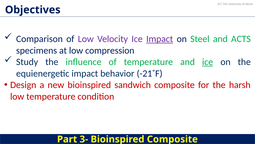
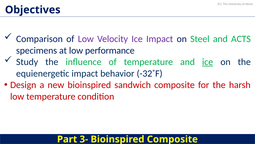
Impact underline: present -> none (160, 39)
compression: compression -> performance (110, 50)
-21˚F: -21˚F -> -32˚F (150, 73)
